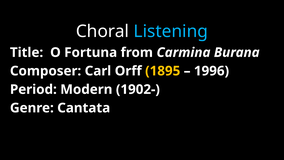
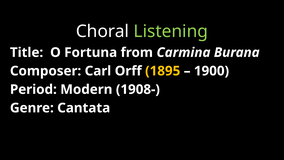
Listening colour: light blue -> light green (171, 31)
1996: 1996 -> 1900 (212, 71)
1902-: 1902- -> 1908- (138, 89)
